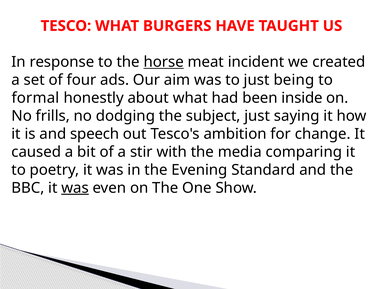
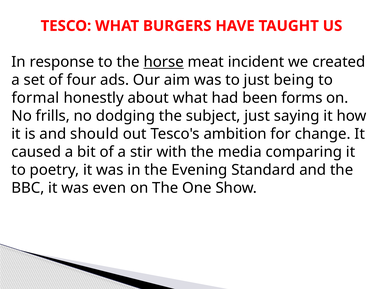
inside: inside -> forms (302, 98)
speech: speech -> should (95, 134)
was underline: present -> none (75, 188)
